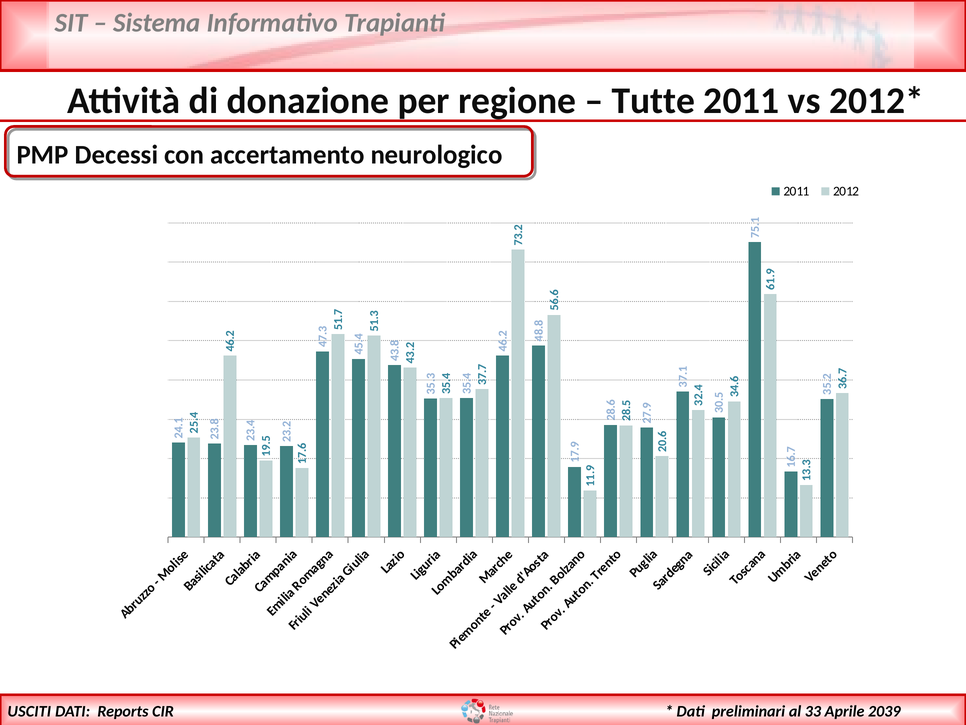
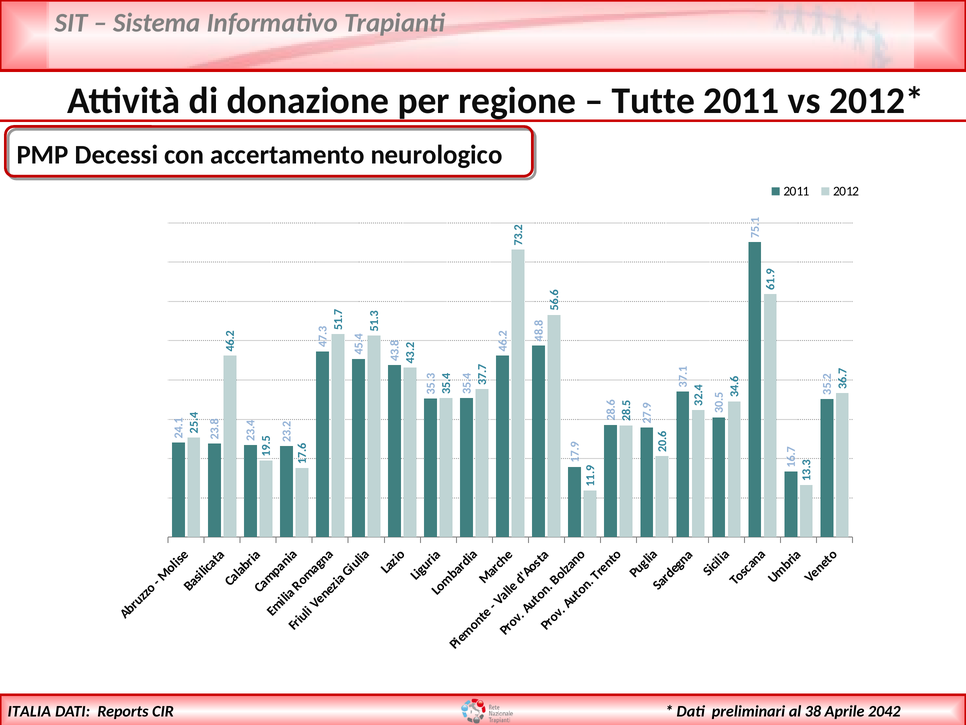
33: 33 -> 38 (813, 711)
2039: 2039 -> 2042 (884, 711)
USCITI: USCITI -> ITALIA (29, 711)
